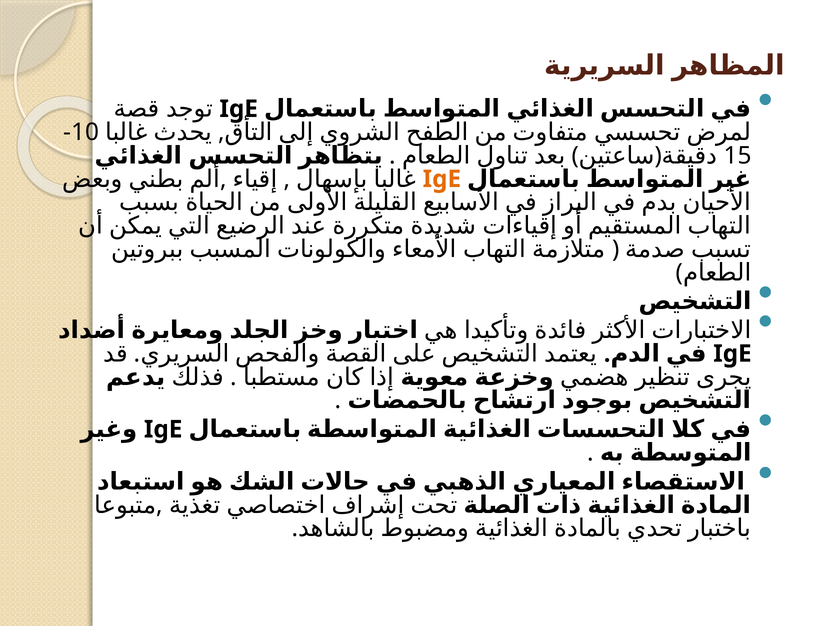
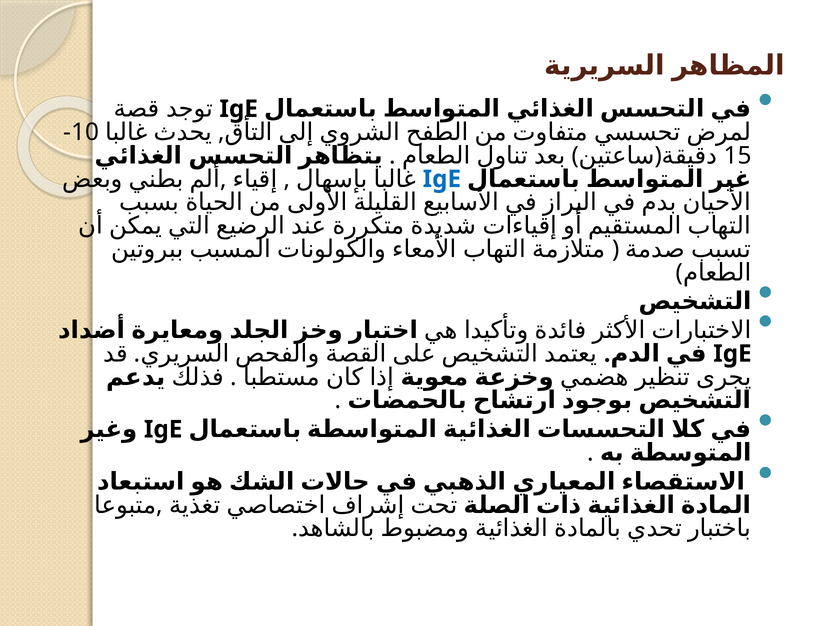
IgE colour: orange -> blue (442, 179)
